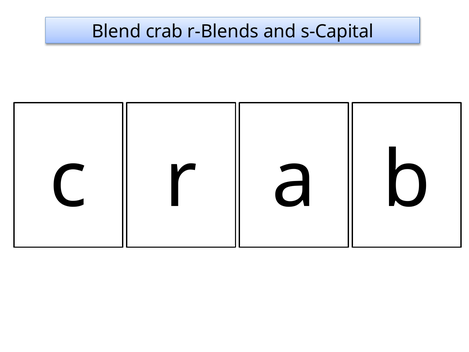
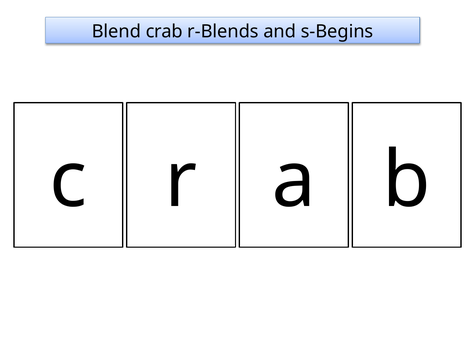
s-Capital: s-Capital -> s-Begins (337, 31)
